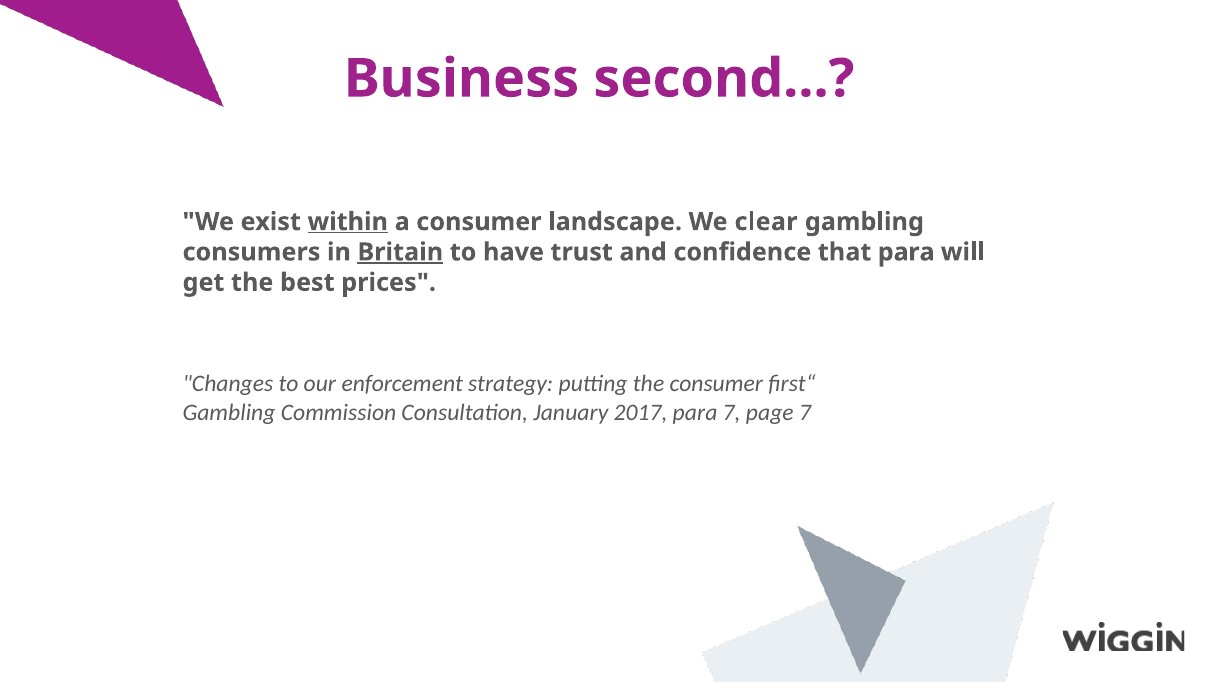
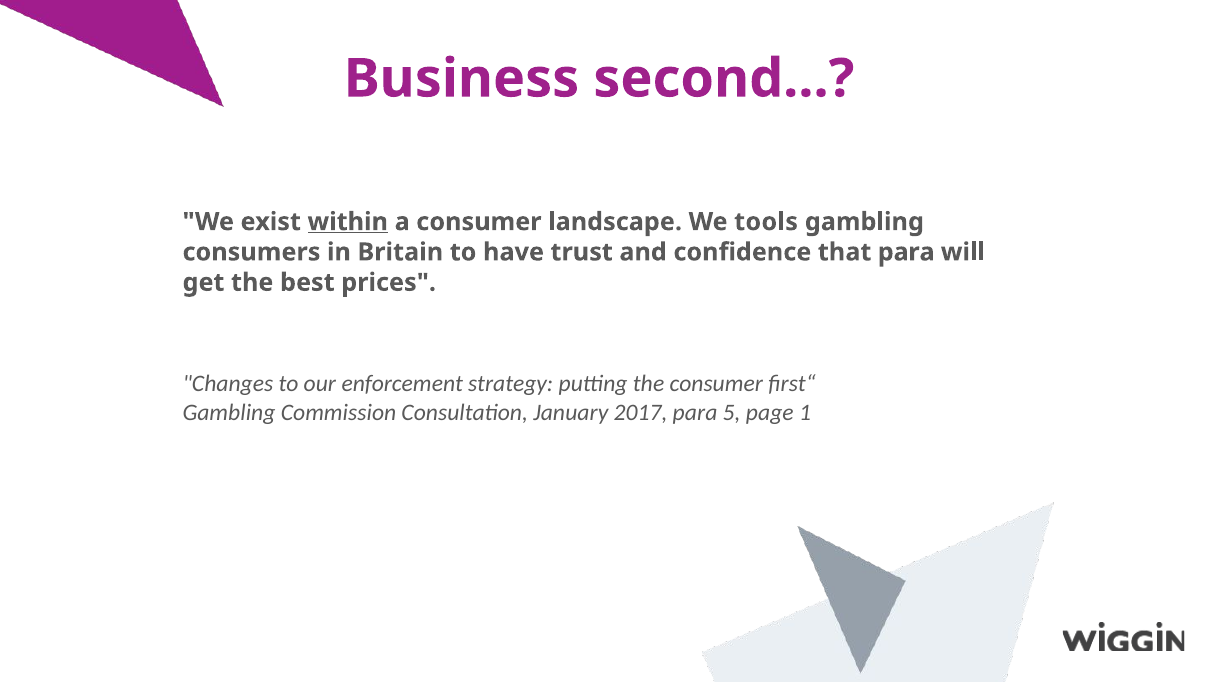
clear: clear -> tools (766, 222)
Britain underline: present -> none (400, 252)
para 7: 7 -> 5 (732, 413)
page 7: 7 -> 1 (805, 413)
